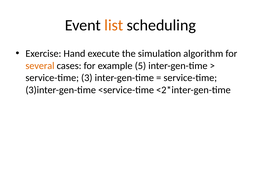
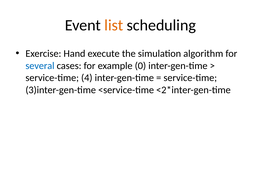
several colour: orange -> blue (40, 66)
5: 5 -> 0 (140, 66)
3: 3 -> 4 (87, 78)
